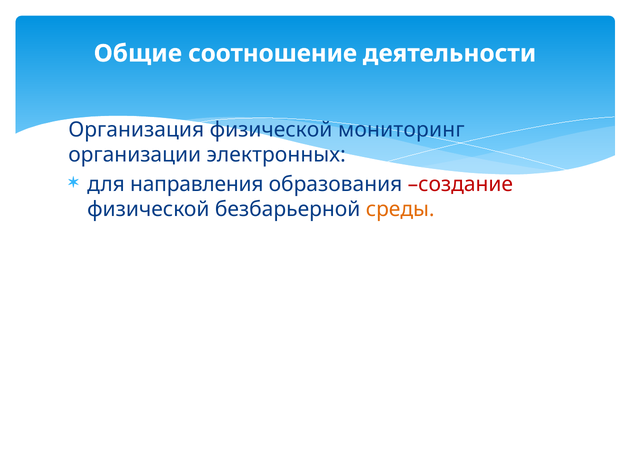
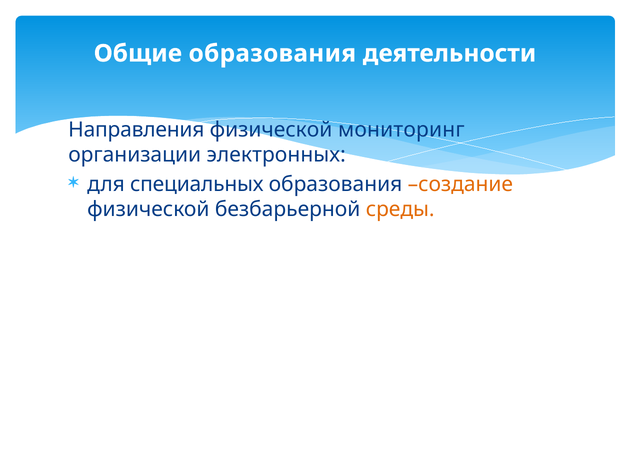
Общие соотношение: соотношение -> образования (272, 53)
Организация: Организация -> Направления (136, 129)
направления: направления -> специальных (197, 184)
создание colour: red -> orange (460, 184)
